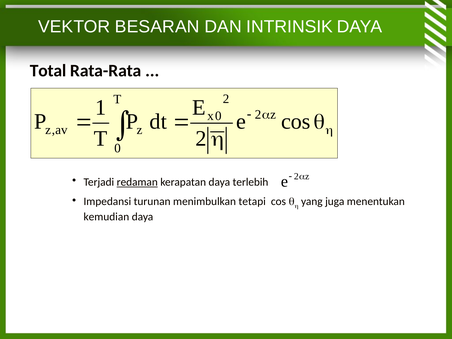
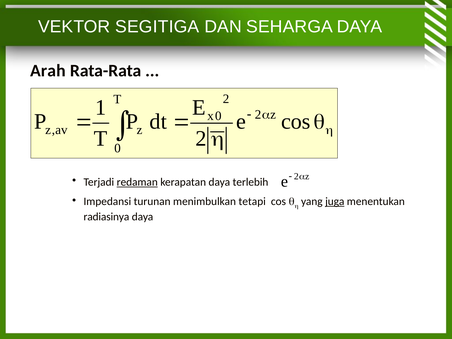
BESARAN: BESARAN -> SEGITIGA (157, 27)
INTRINSIK: INTRINSIK -> SEHARGA (290, 27)
Total: Total -> Arah (48, 71)
juga underline: none -> present (335, 201)
kemudian: kemudian -> radiasinya (106, 217)
